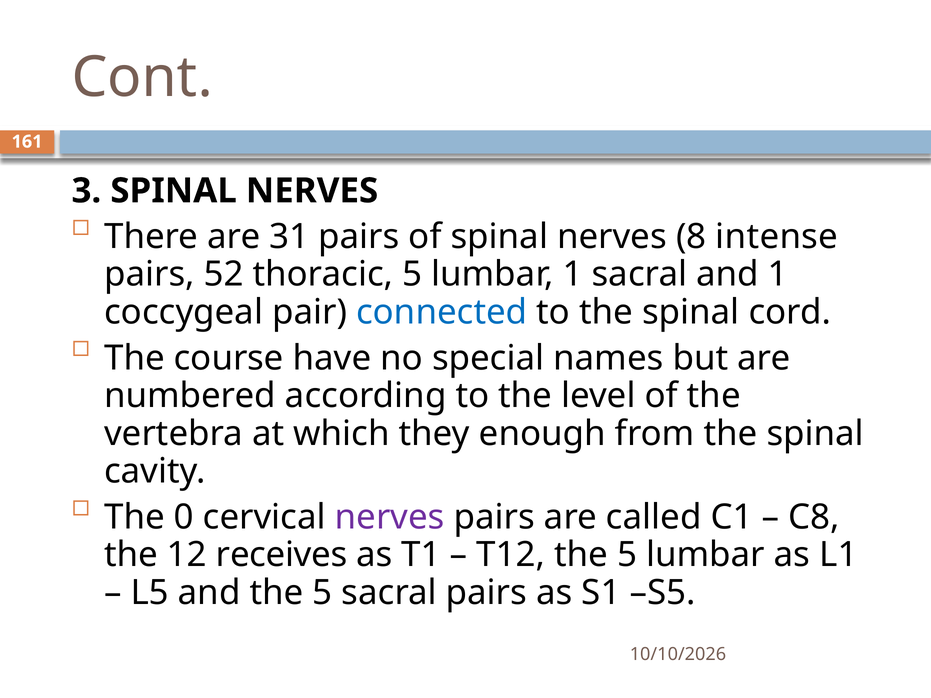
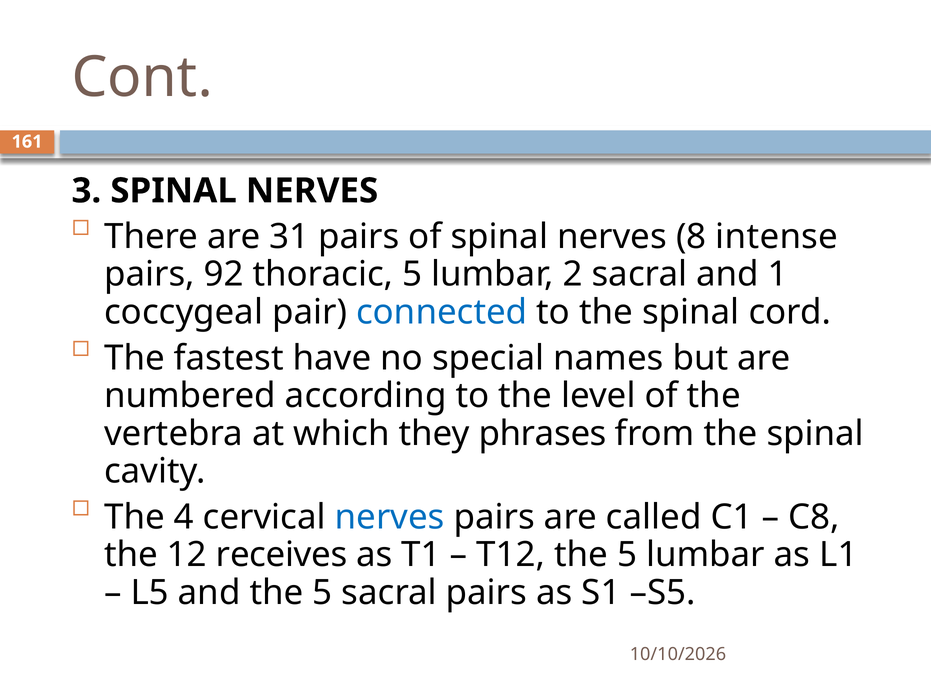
52: 52 -> 92 (224, 275)
lumbar 1: 1 -> 2 (573, 275)
course: course -> fastest (229, 358)
enough: enough -> phrases (543, 434)
0: 0 -> 4 (184, 517)
nerves colour: purple -> blue (390, 517)
